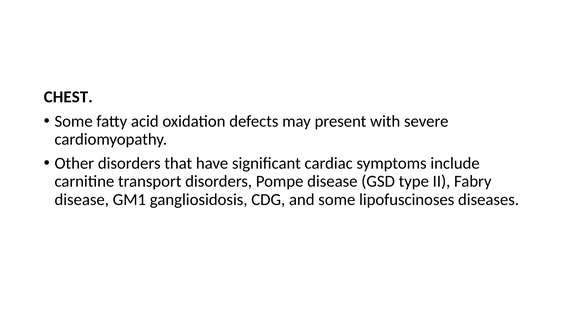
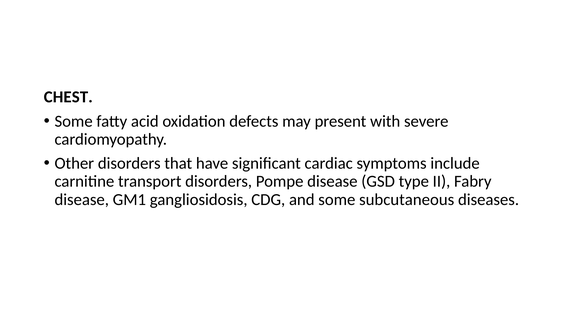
lipofuscinoses: lipofuscinoses -> subcutaneous (407, 199)
